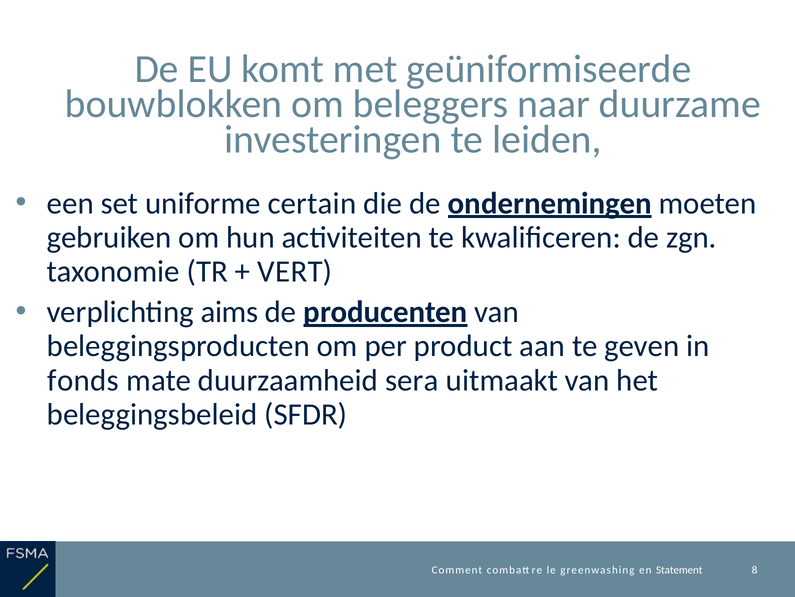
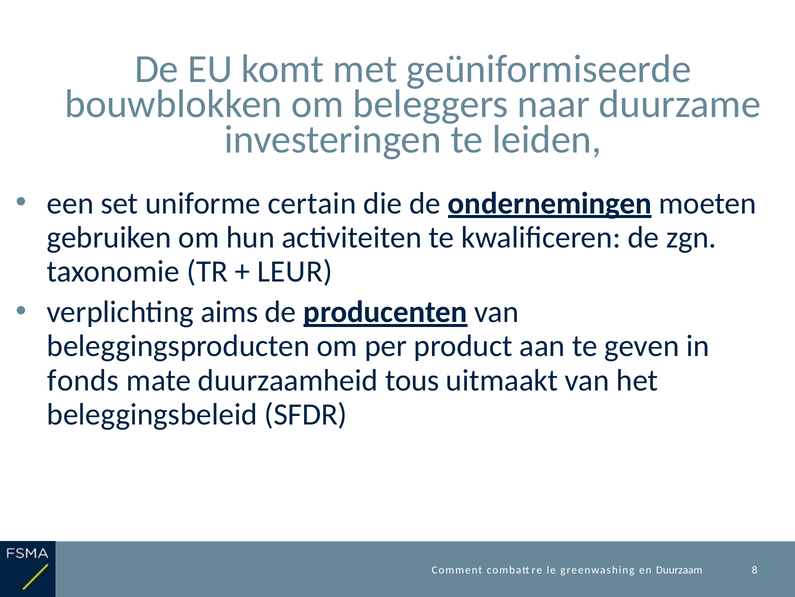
VERT: VERT -> LEUR (295, 271)
sera: sera -> tous (412, 380)
Statement: Statement -> Duurzaam (679, 569)
